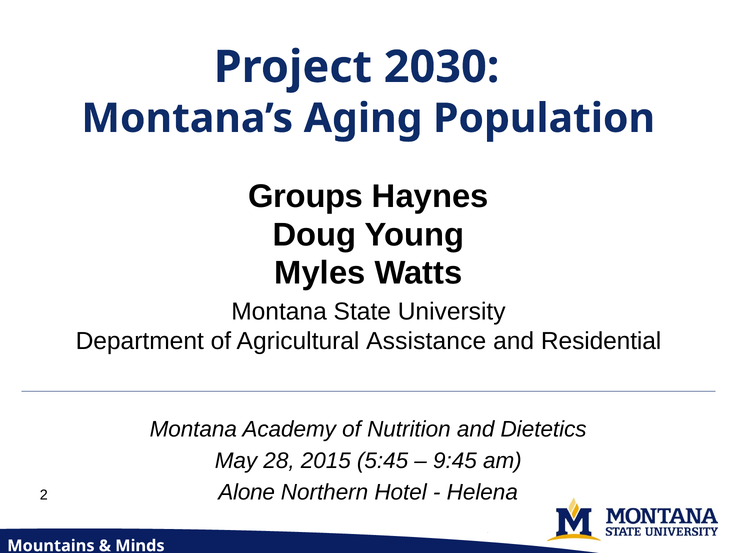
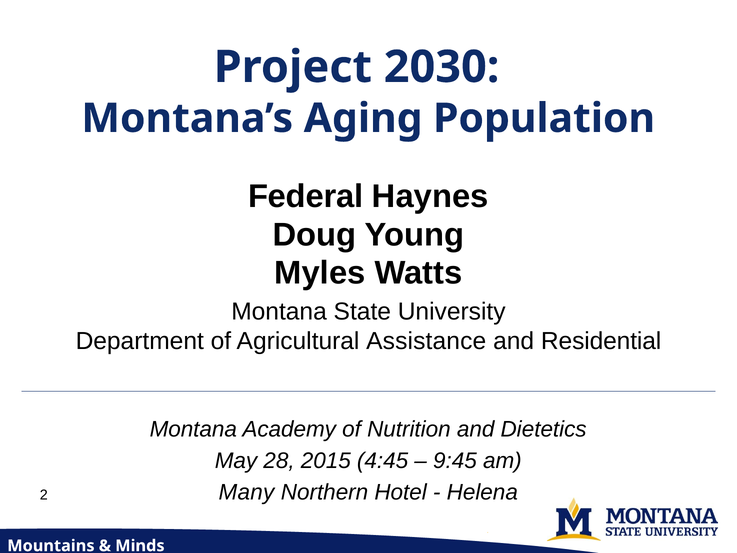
Groups: Groups -> Federal (306, 197)
5:45: 5:45 -> 4:45 (383, 460)
Alone: Alone -> Many (246, 492)
